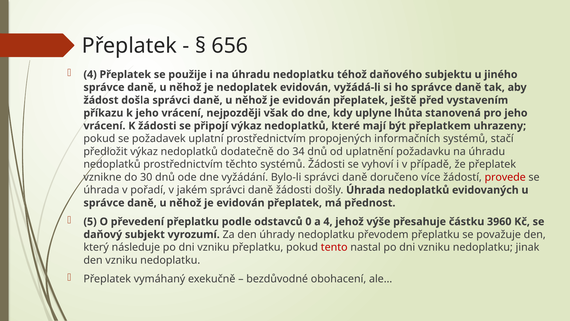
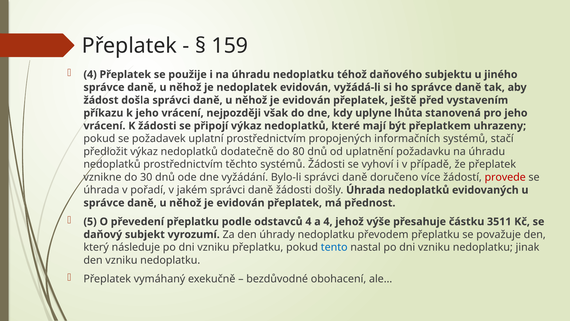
656: 656 -> 159 (230, 46)
34: 34 -> 80 (298, 151)
odstavců 0: 0 -> 4 (308, 221)
3960: 3960 -> 3511 (499, 221)
tento colour: red -> blue (334, 247)
